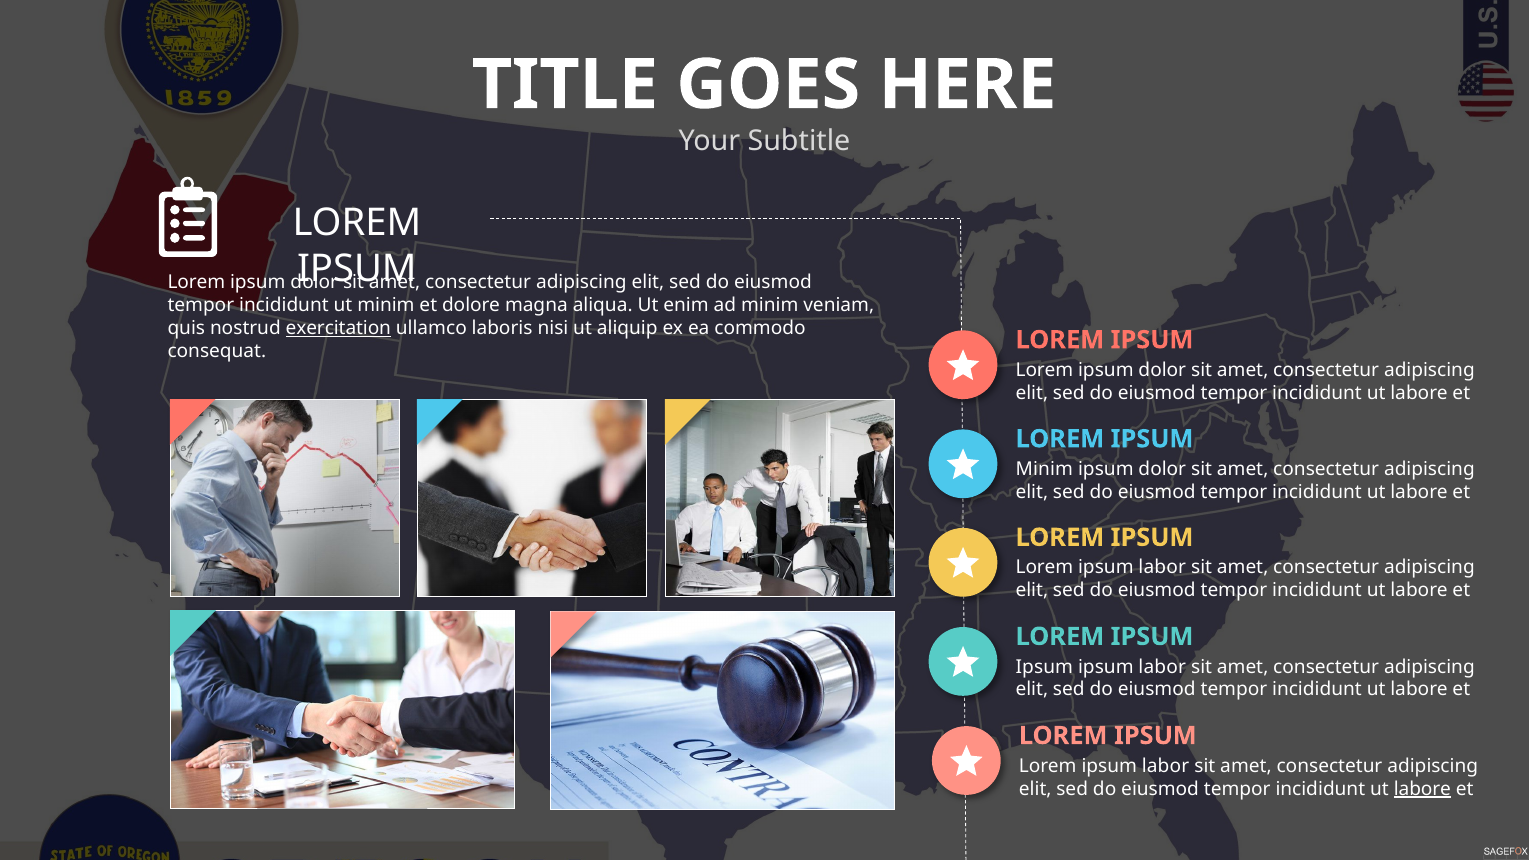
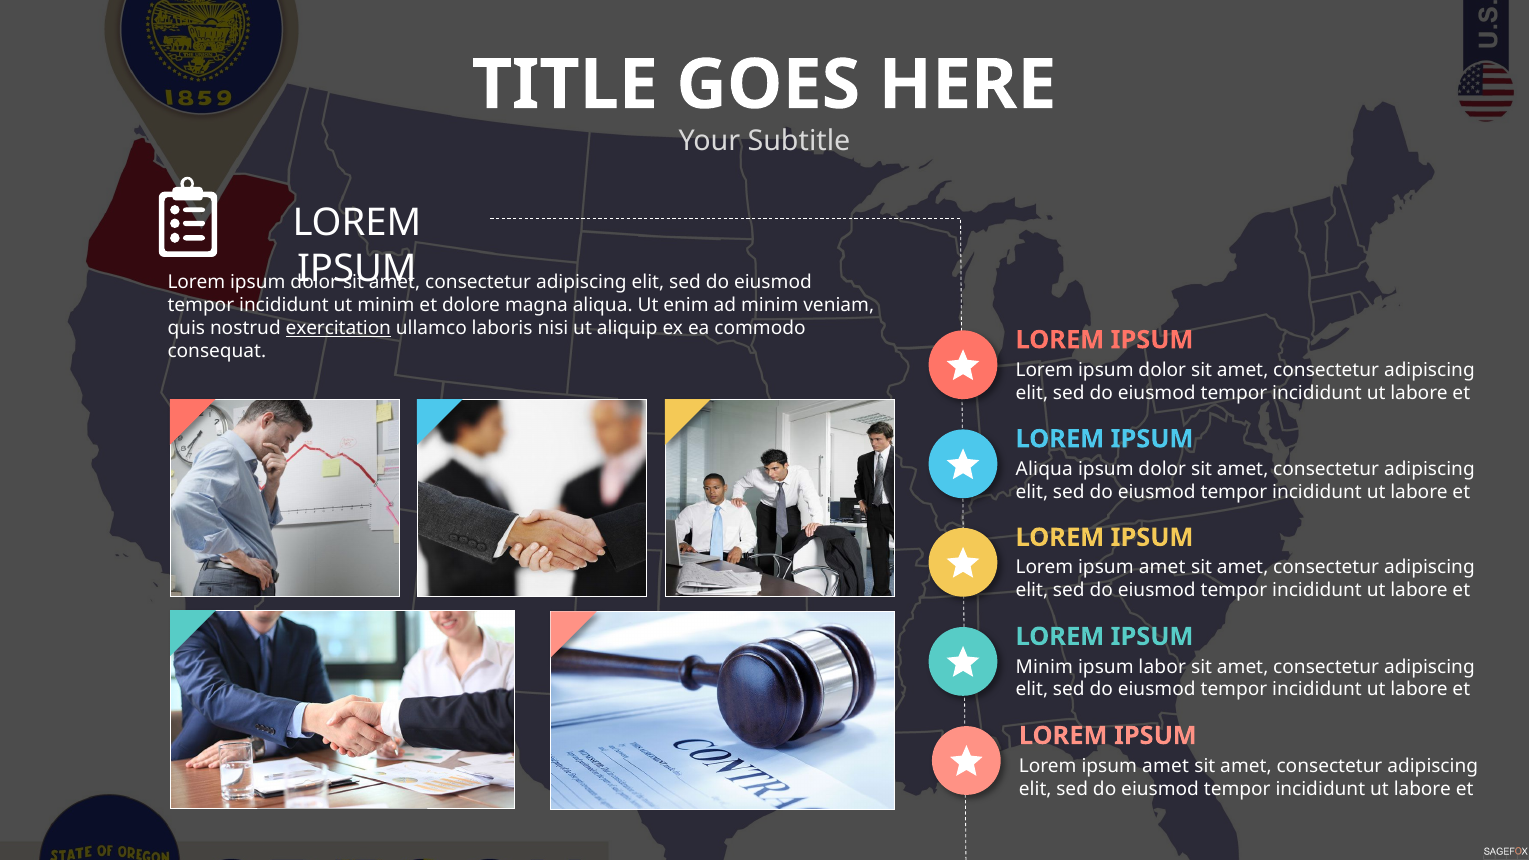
Minim: Minim -> Aliqua (1044, 469)
labor: labor -> amet (1162, 568)
Ipsum: Ipsum -> Minim (1044, 667)
labor: labor -> amet (1166, 766)
labore underline: present -> none (1422, 789)
